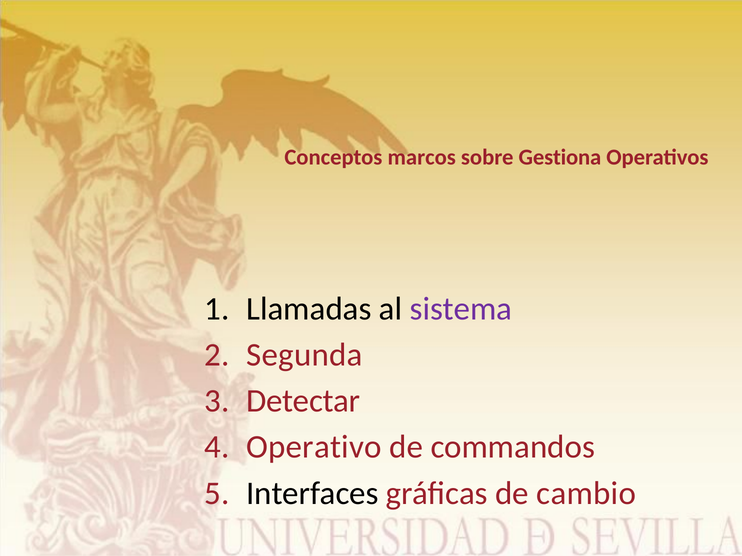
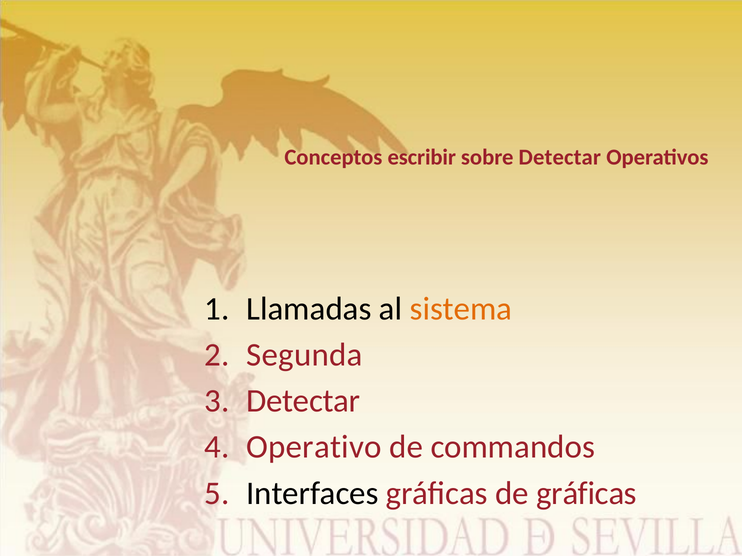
marcos: marcos -> escribir (422, 157)
sobre Gestiona: Gestiona -> Detectar (560, 157)
sistema colour: purple -> orange (461, 309)
de cambio: cambio -> gráficas (587, 494)
